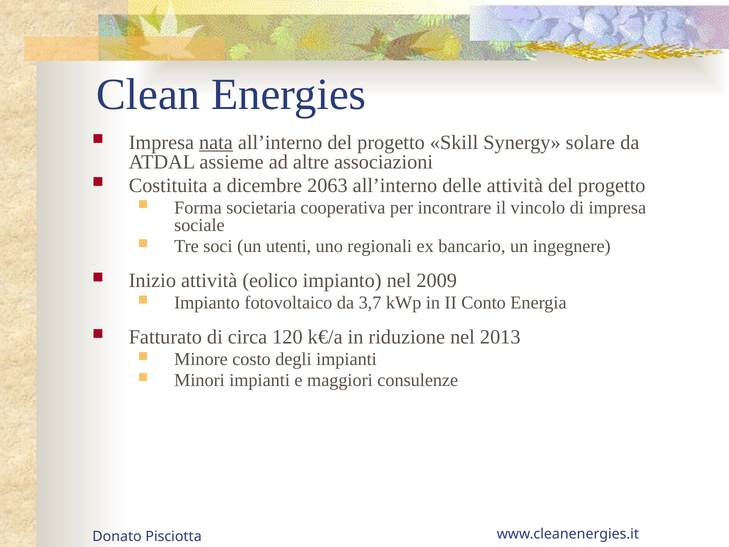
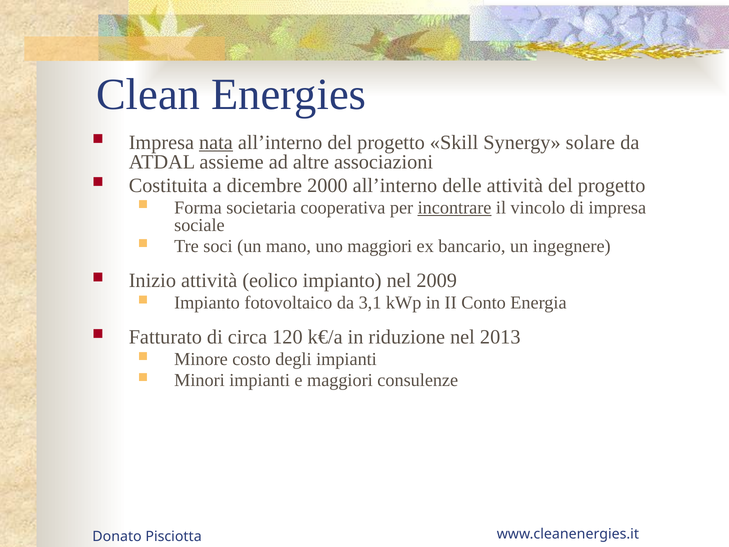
2063: 2063 -> 2000 (327, 185)
incontrare underline: none -> present (455, 208)
utenti: utenti -> mano (288, 246)
uno regionali: regionali -> maggiori (380, 246)
3,7: 3,7 -> 3,1 (370, 303)
